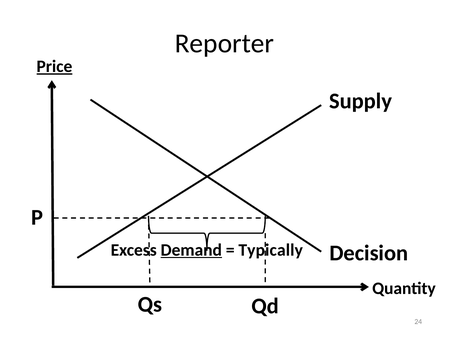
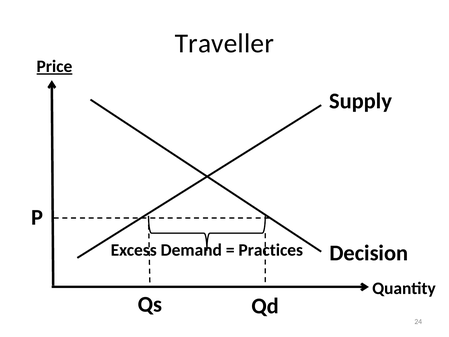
Reporter: Reporter -> Traveller (224, 43)
Demand underline: present -> none (191, 250)
Typically: Typically -> Practices (271, 250)
